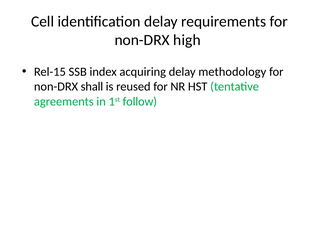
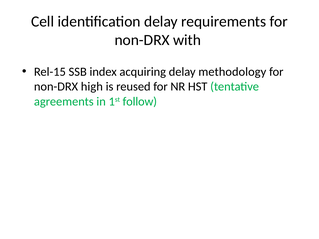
high: high -> with (187, 40)
shall: shall -> high (92, 87)
